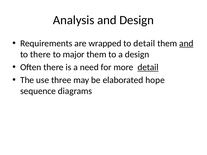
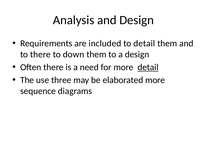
wrapped: wrapped -> included (105, 43)
and underline: present -> none (186, 43)
major: major -> down (74, 54)
elaborated hope: hope -> more (155, 80)
